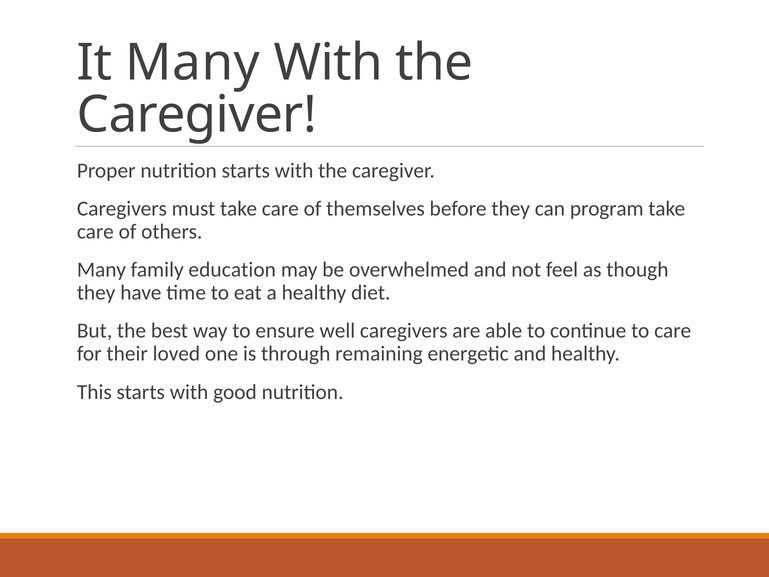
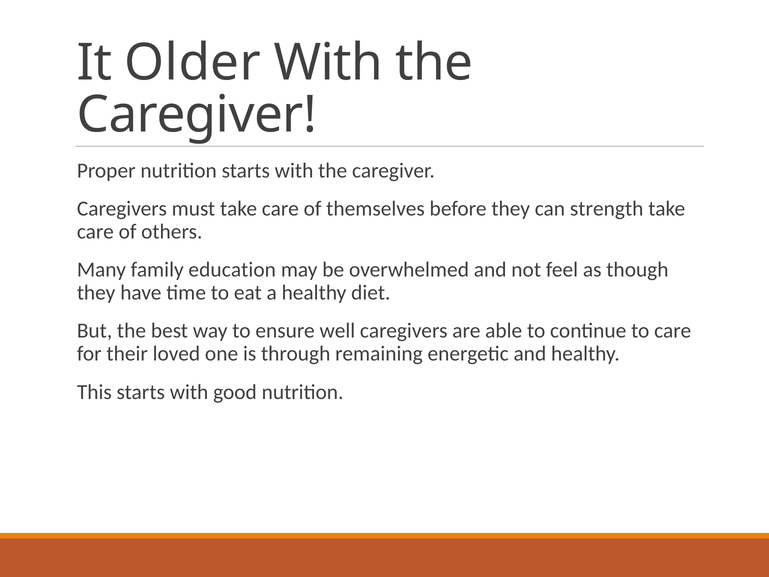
It Many: Many -> Older (193, 63)
program: program -> strength (607, 209)
